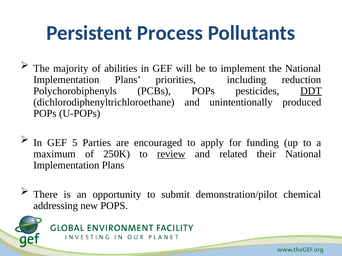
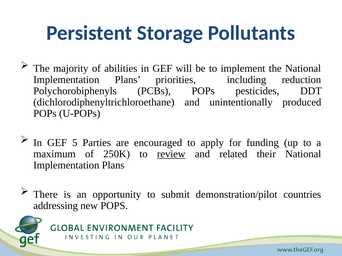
Process: Process -> Storage (170, 33)
DDT underline: present -> none (311, 91)
chemical: chemical -> countries (302, 195)
